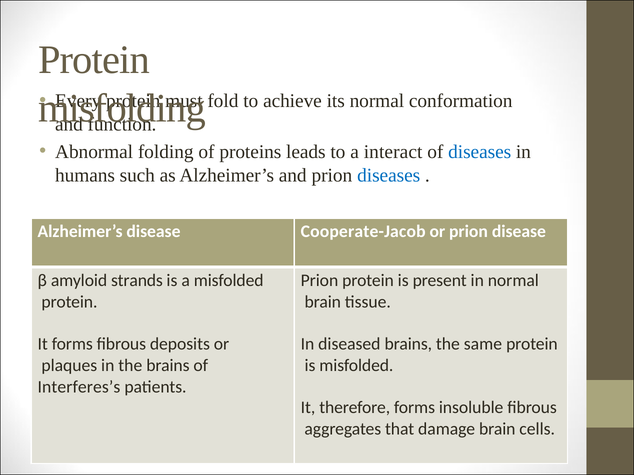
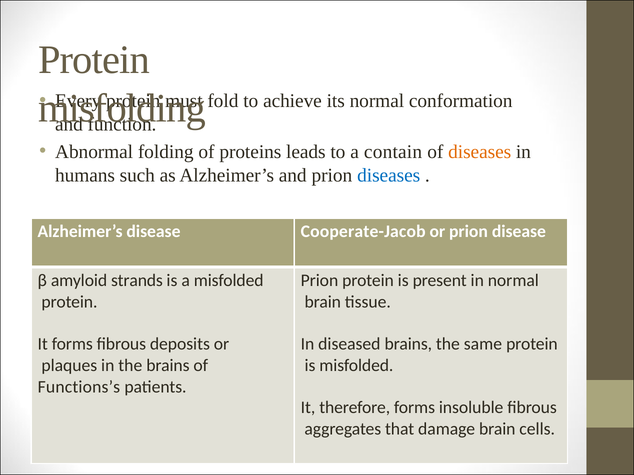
interact: interact -> contain (393, 152)
diseases colour: blue -> orange (480, 152)
Interferes’s: Interferes’s -> Functions’s (79, 387)
